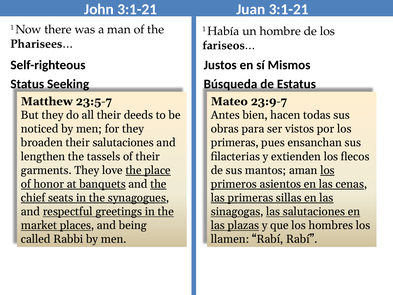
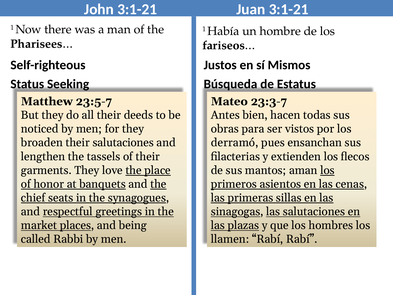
23:9-7: 23:9-7 -> 23:3-7 (269, 101)
primeras: primeras -> derramó (235, 143)
